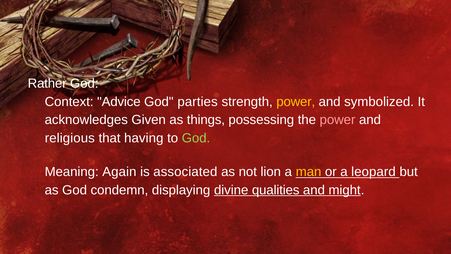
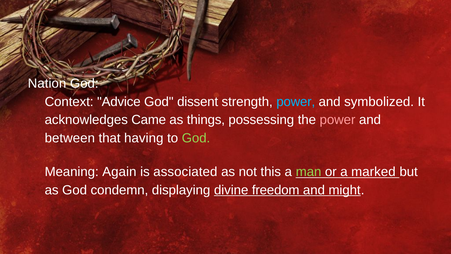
Rather: Rather -> Nation (47, 83)
parties: parties -> dissent (198, 102)
power colour: yellow -> light blue (296, 102)
Given: Given -> Came (149, 120)
religious: religious -> between (70, 138)
lion: lion -> this (271, 172)
man colour: yellow -> light green (309, 172)
leopard: leopard -> marked (373, 172)
qualities: qualities -> freedom (276, 190)
